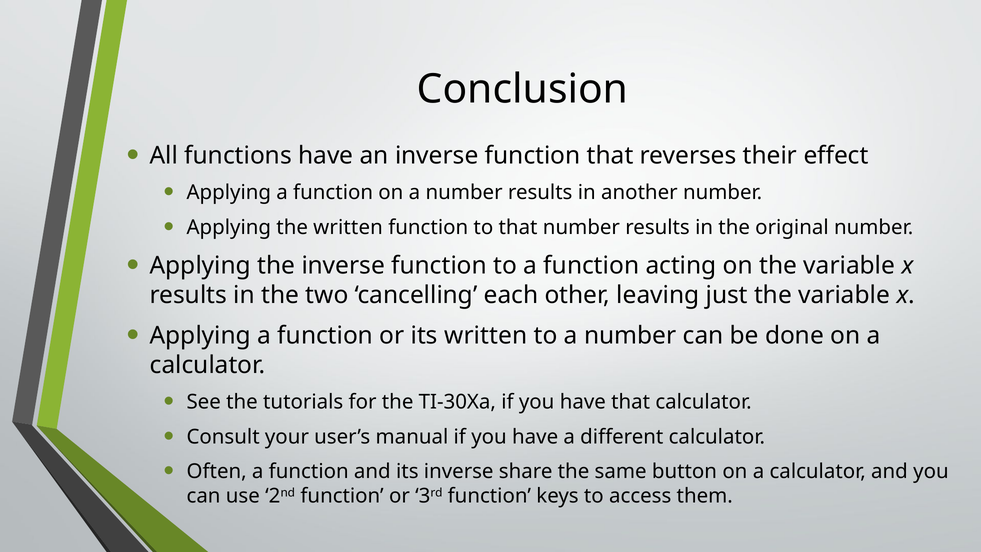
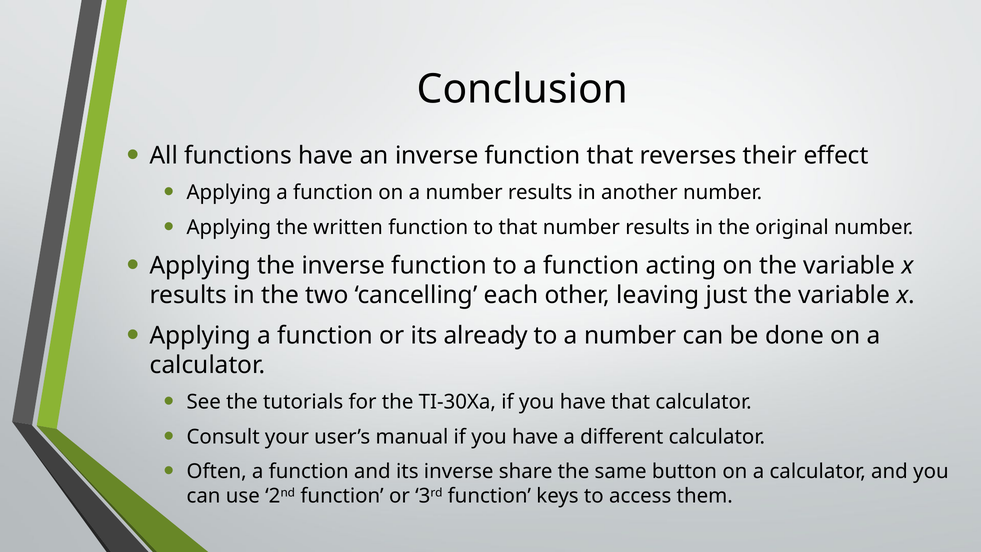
its written: written -> already (486, 336)
